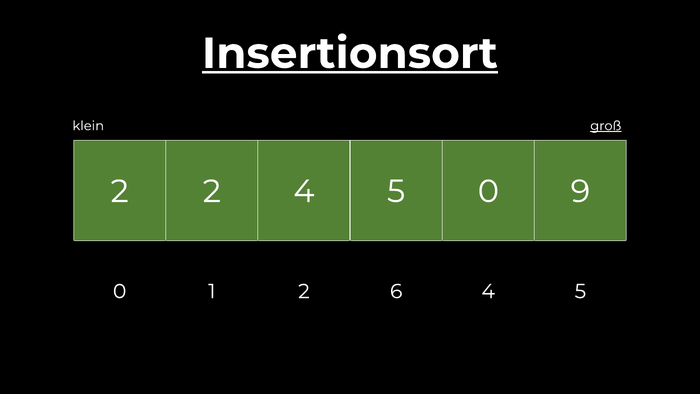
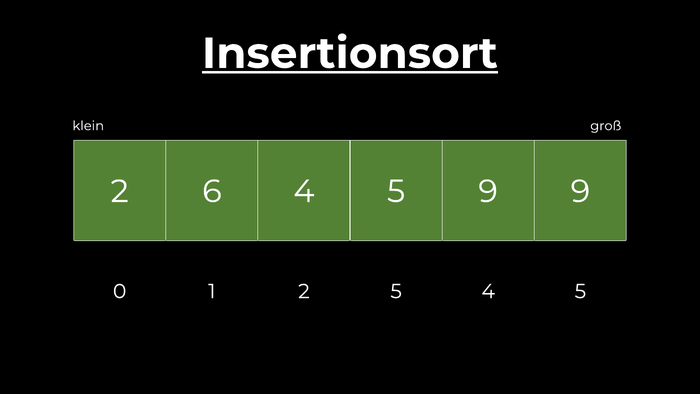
groß underline: present -> none (606, 126)
2 2: 2 -> 6 (212, 191)
5 0: 0 -> 9 (488, 191)
2 6: 6 -> 5 (396, 291)
